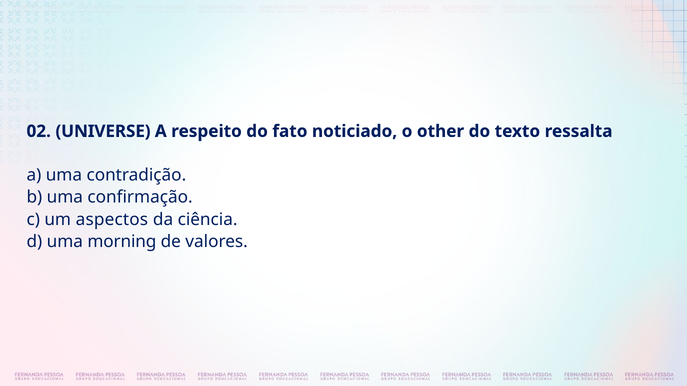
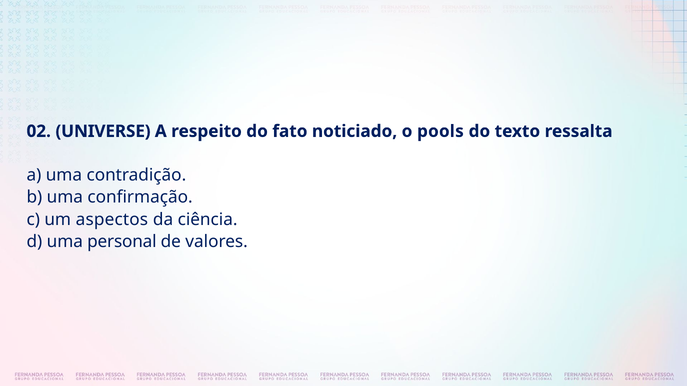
other: other -> pools (440, 131)
morning: morning -> personal (122, 242)
